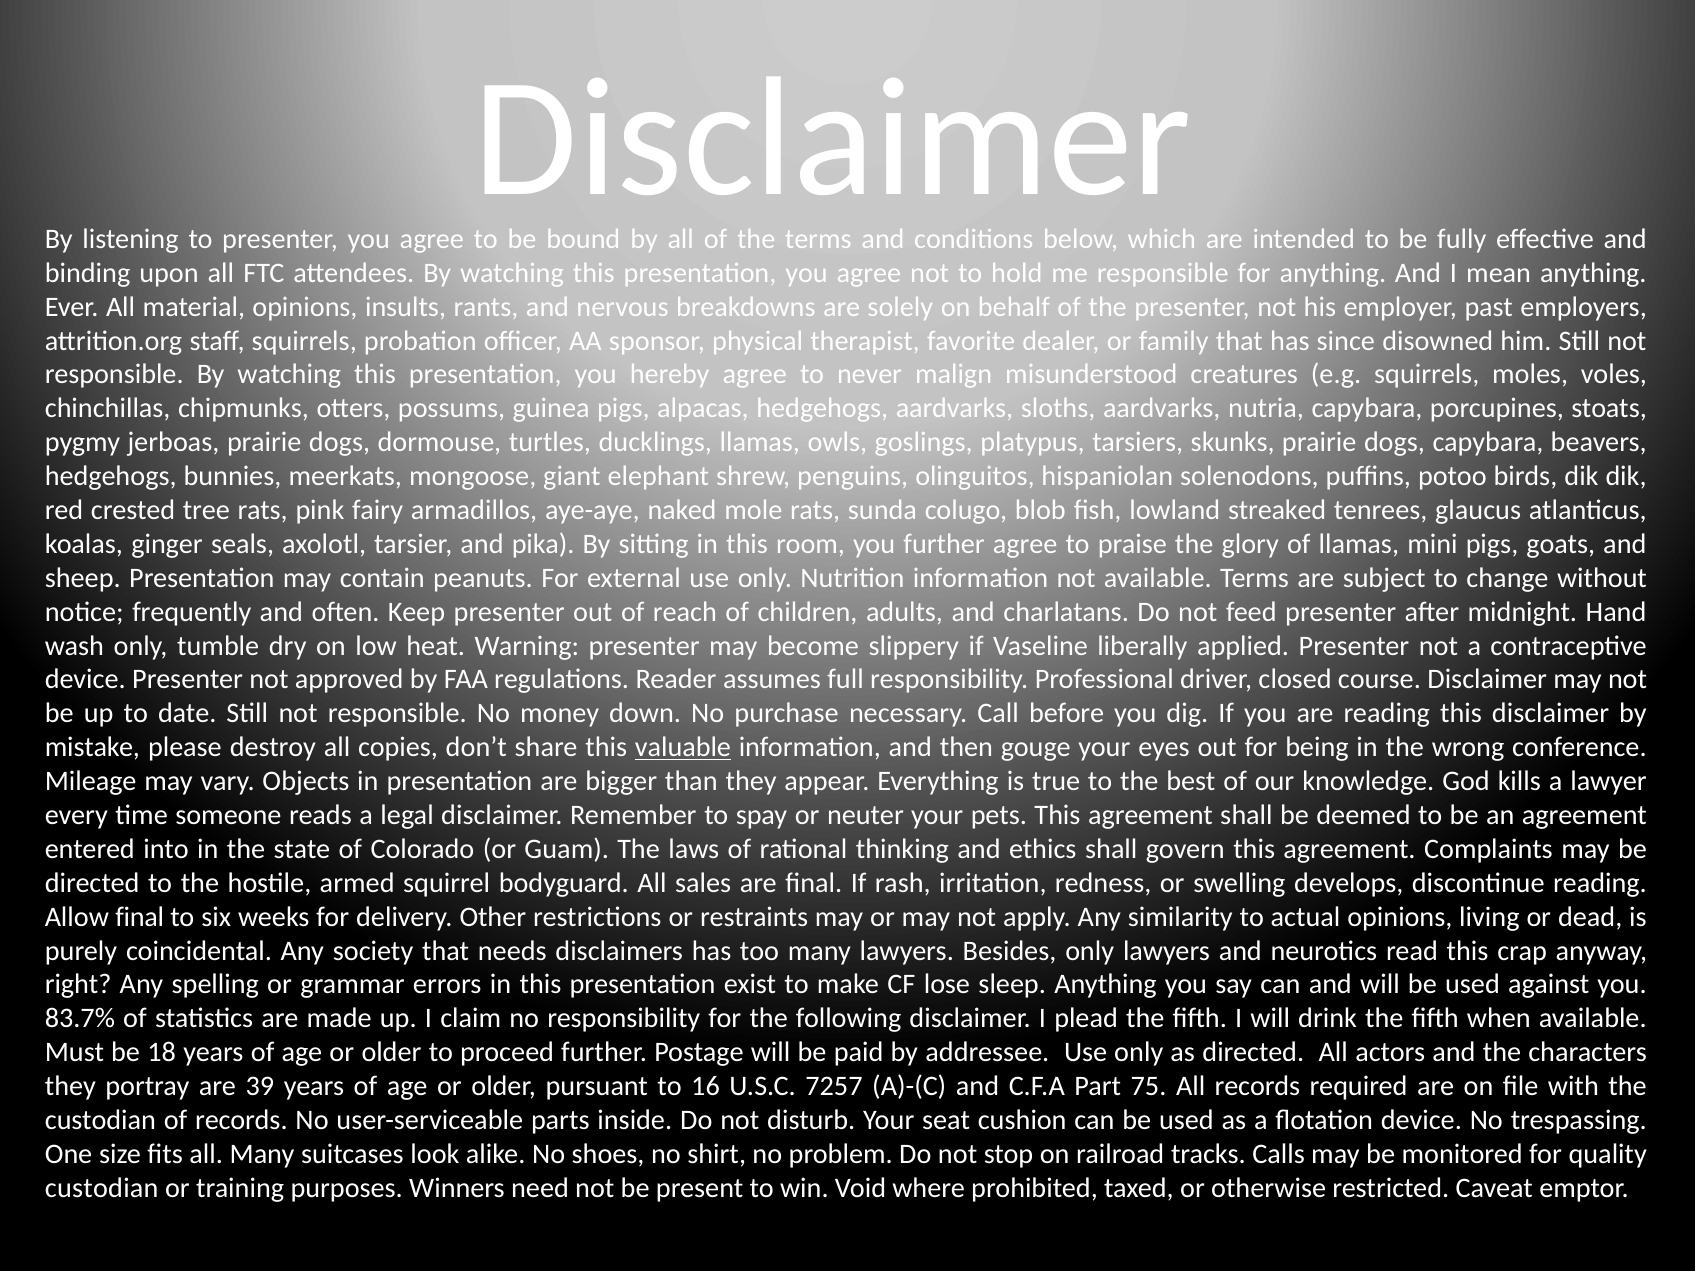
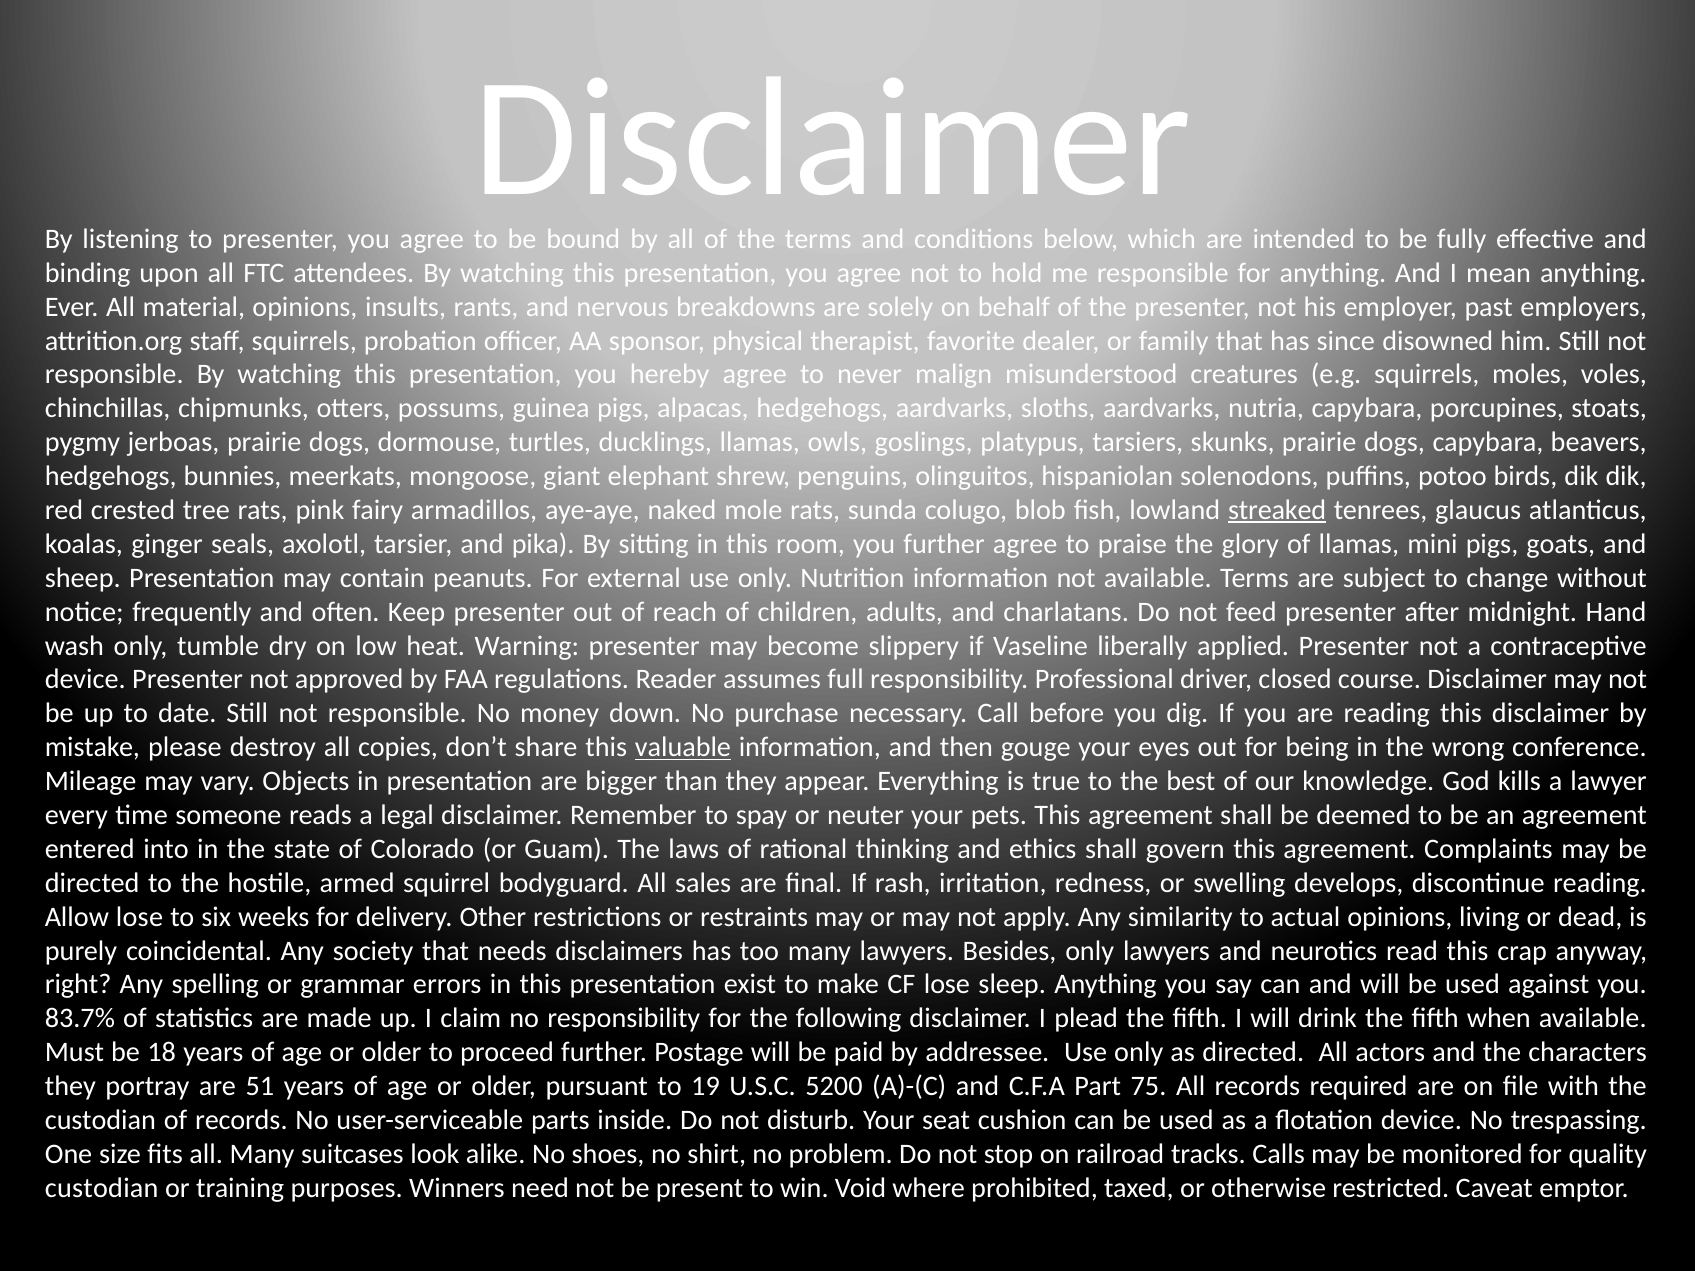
streaked underline: none -> present (1277, 510)
Allow final: final -> lose (139, 917)
39: 39 -> 51 (260, 1087)
16: 16 -> 19 (706, 1087)
7257: 7257 -> 5200 (834, 1087)
